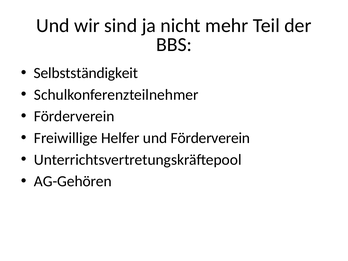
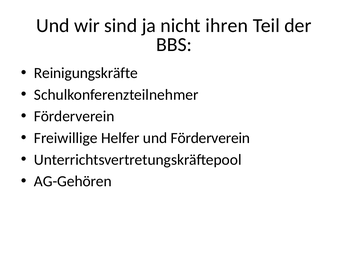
mehr: mehr -> ihren (227, 26)
Selbstständigkeit: Selbstständigkeit -> Reinigungskräfte (86, 73)
